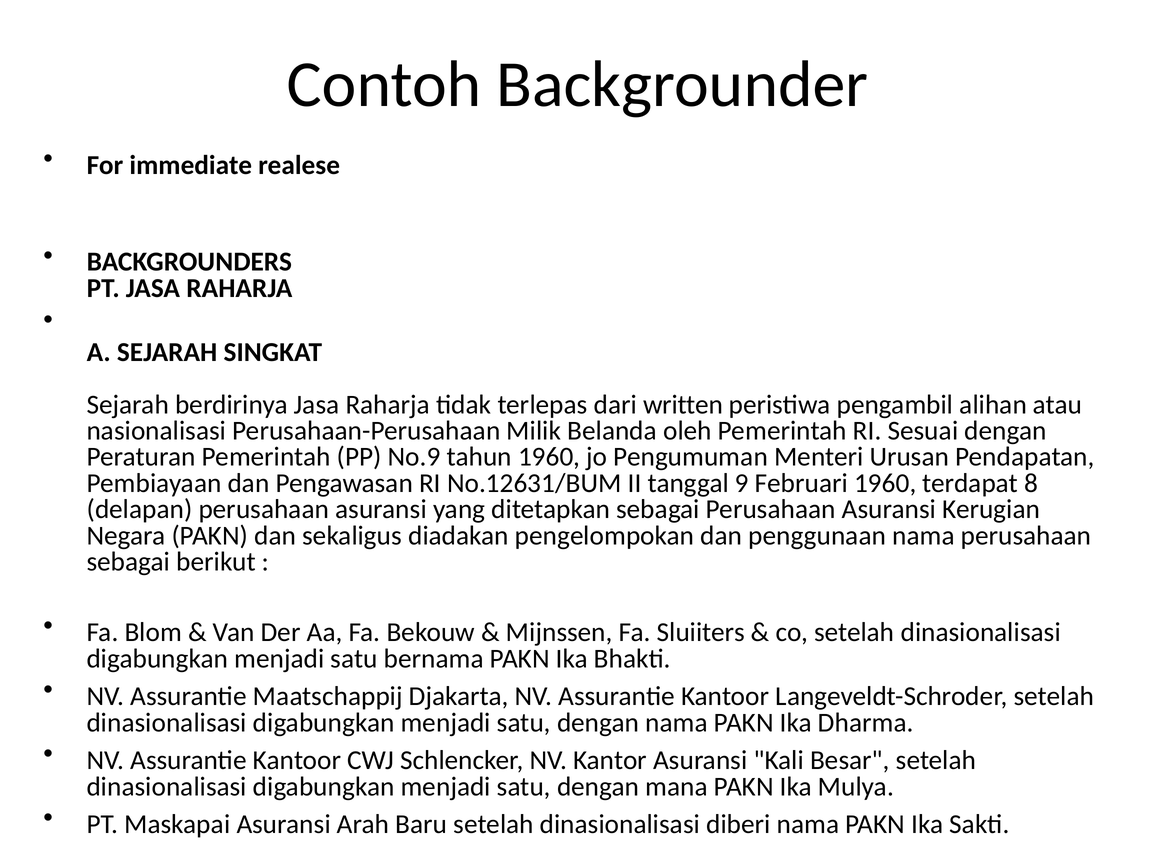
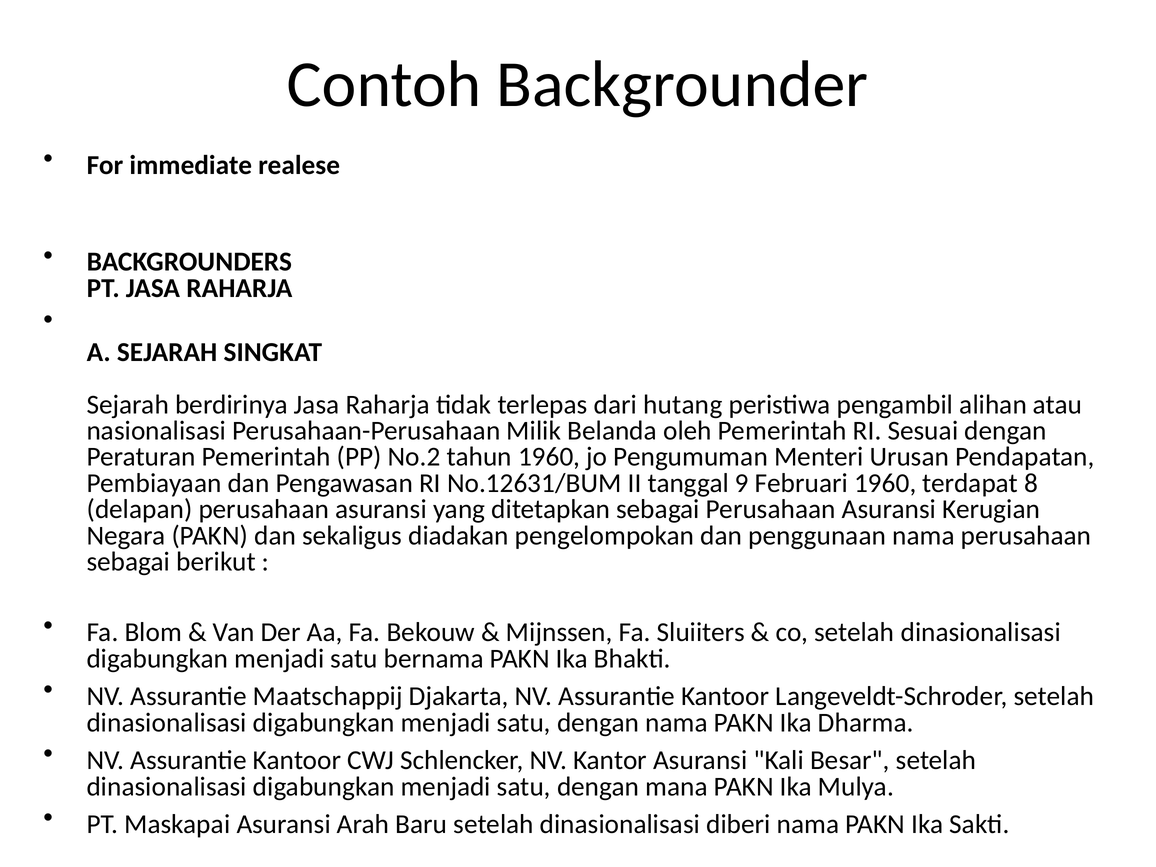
written: written -> hutang (683, 405)
No.9: No.9 -> No.2 (414, 457)
